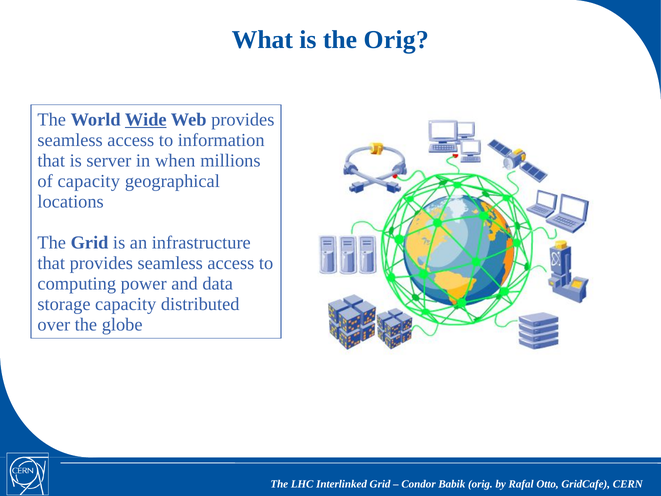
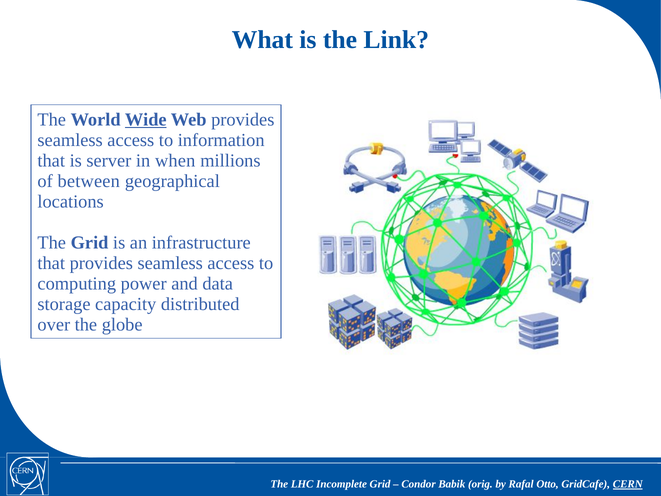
the Orig: Orig -> Link (396, 40)
of capacity: capacity -> between (89, 181)
Interlinked: Interlinked -> Incomplete (342, 484)
CERN underline: none -> present (628, 484)
